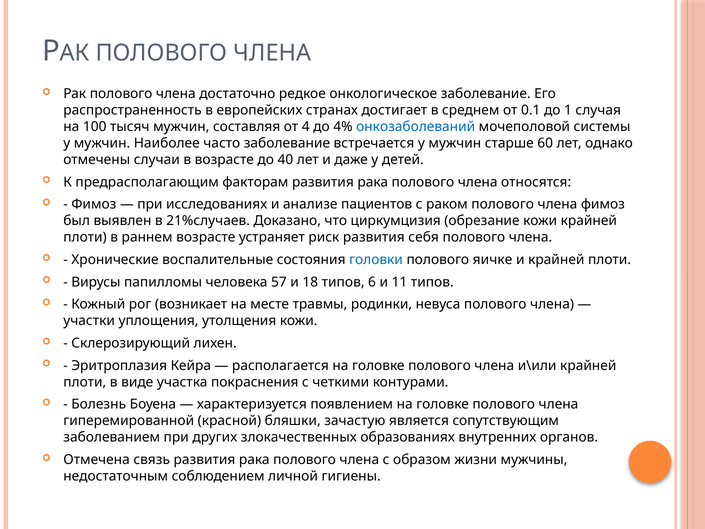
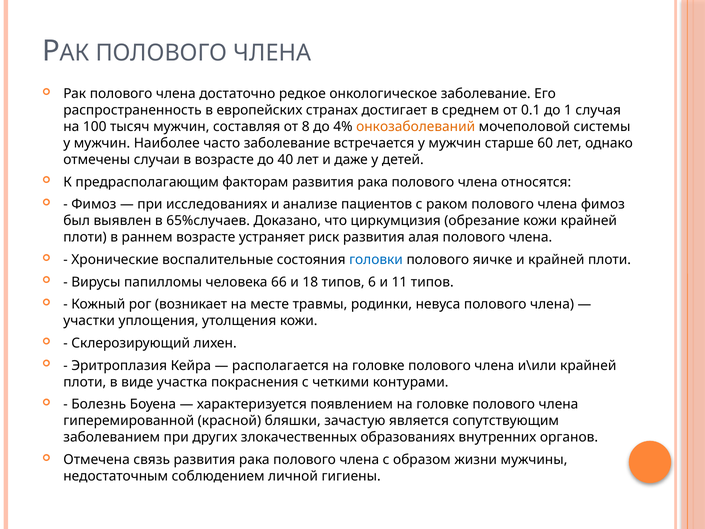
4: 4 -> 8 (306, 127)
онкозаболеваний colour: blue -> orange (416, 127)
21%случаев: 21%случаев -> 65%случаев (208, 221)
себя: себя -> алая (424, 237)
57: 57 -> 66 (279, 282)
